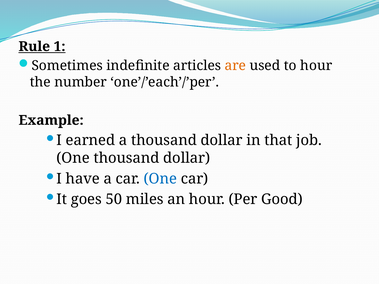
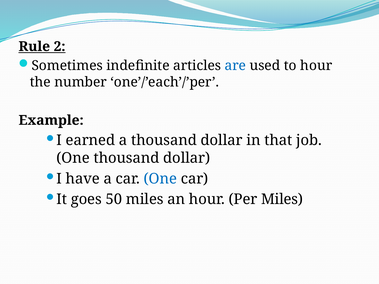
1: 1 -> 2 (60, 47)
are colour: orange -> blue (235, 66)
Per Good: Good -> Miles (282, 199)
